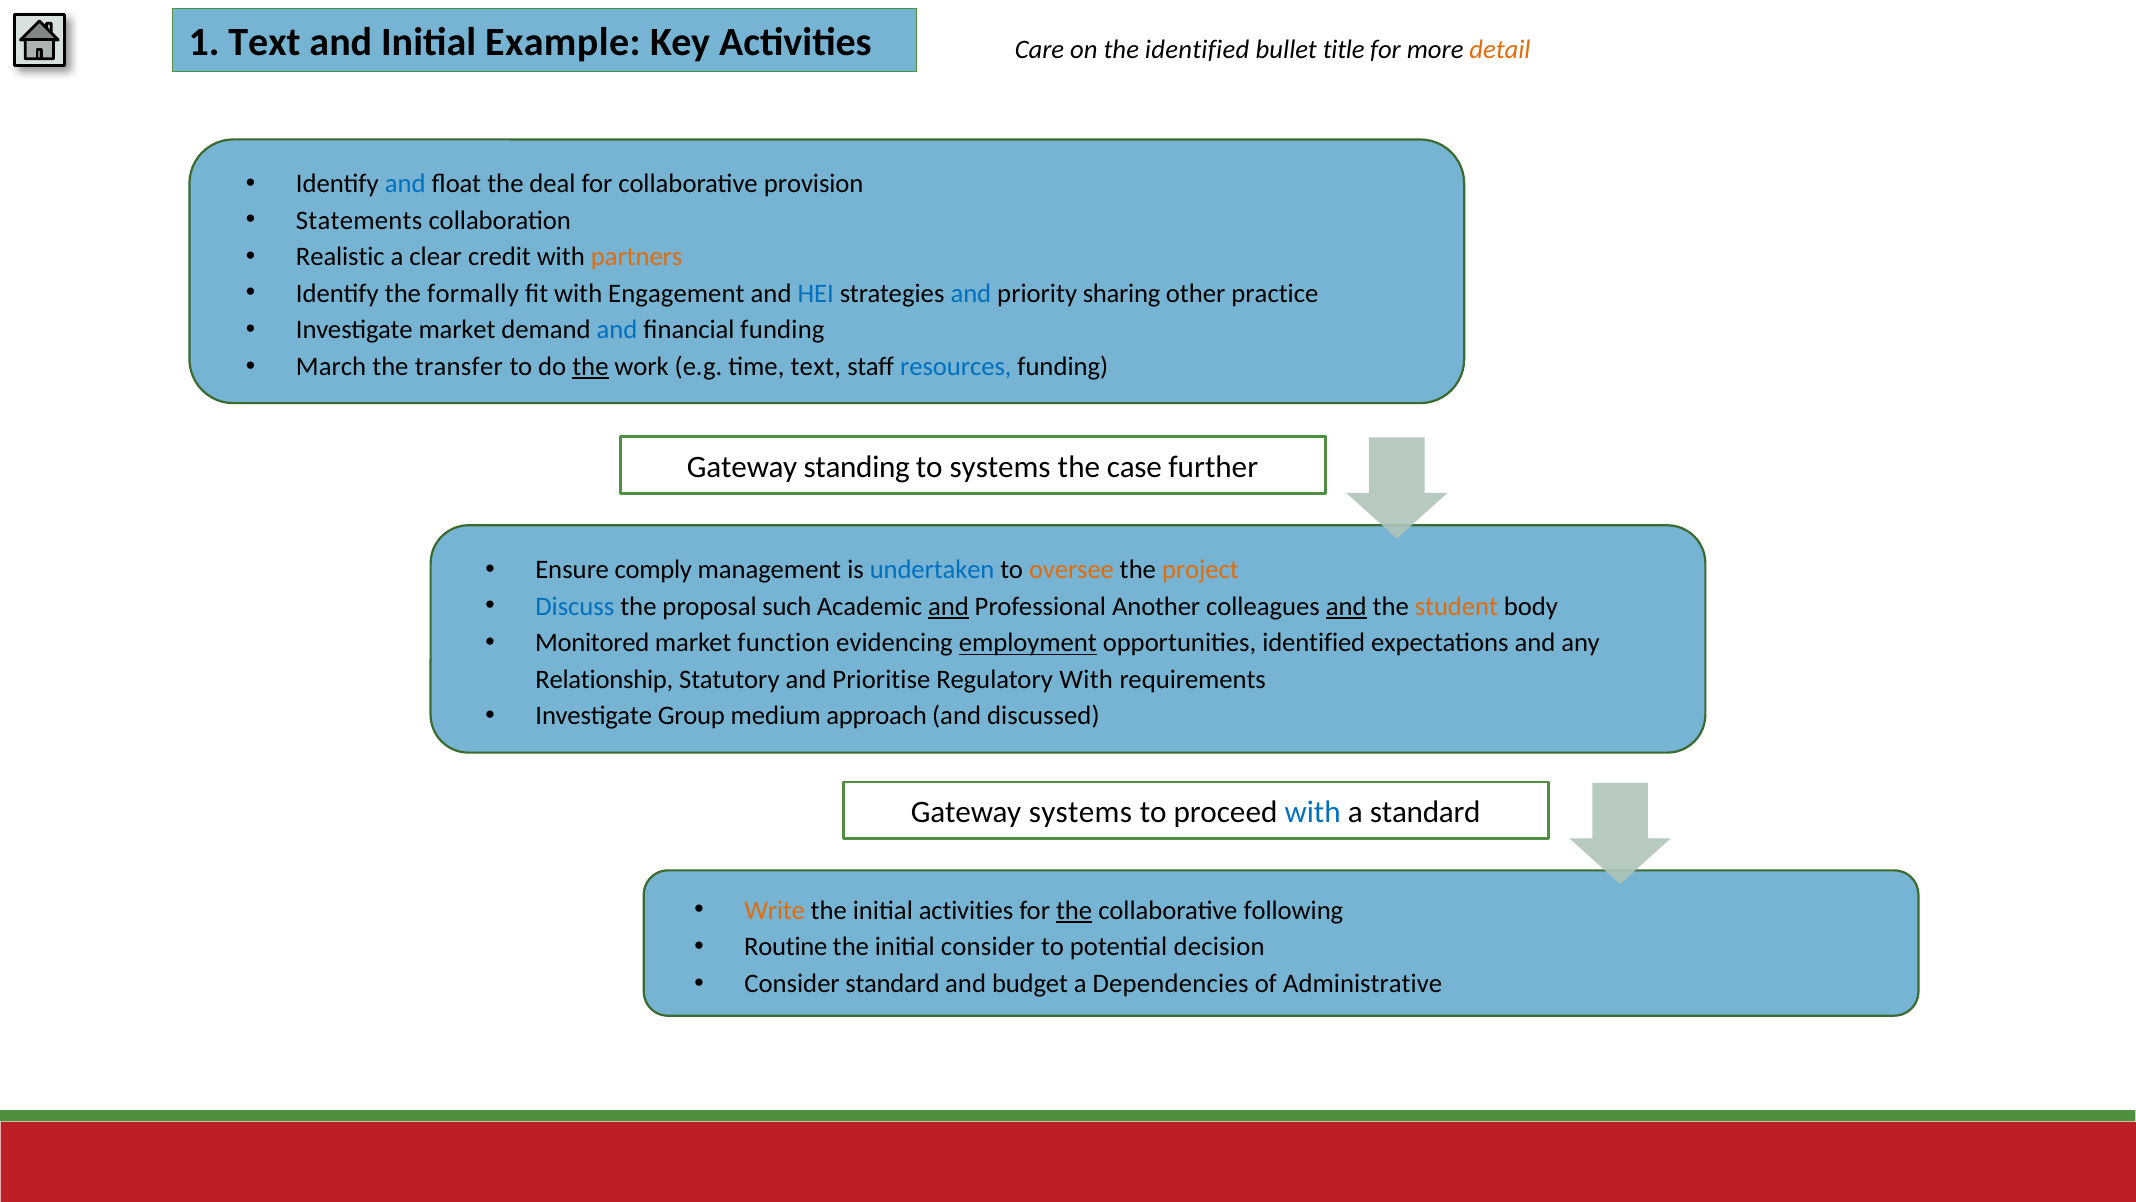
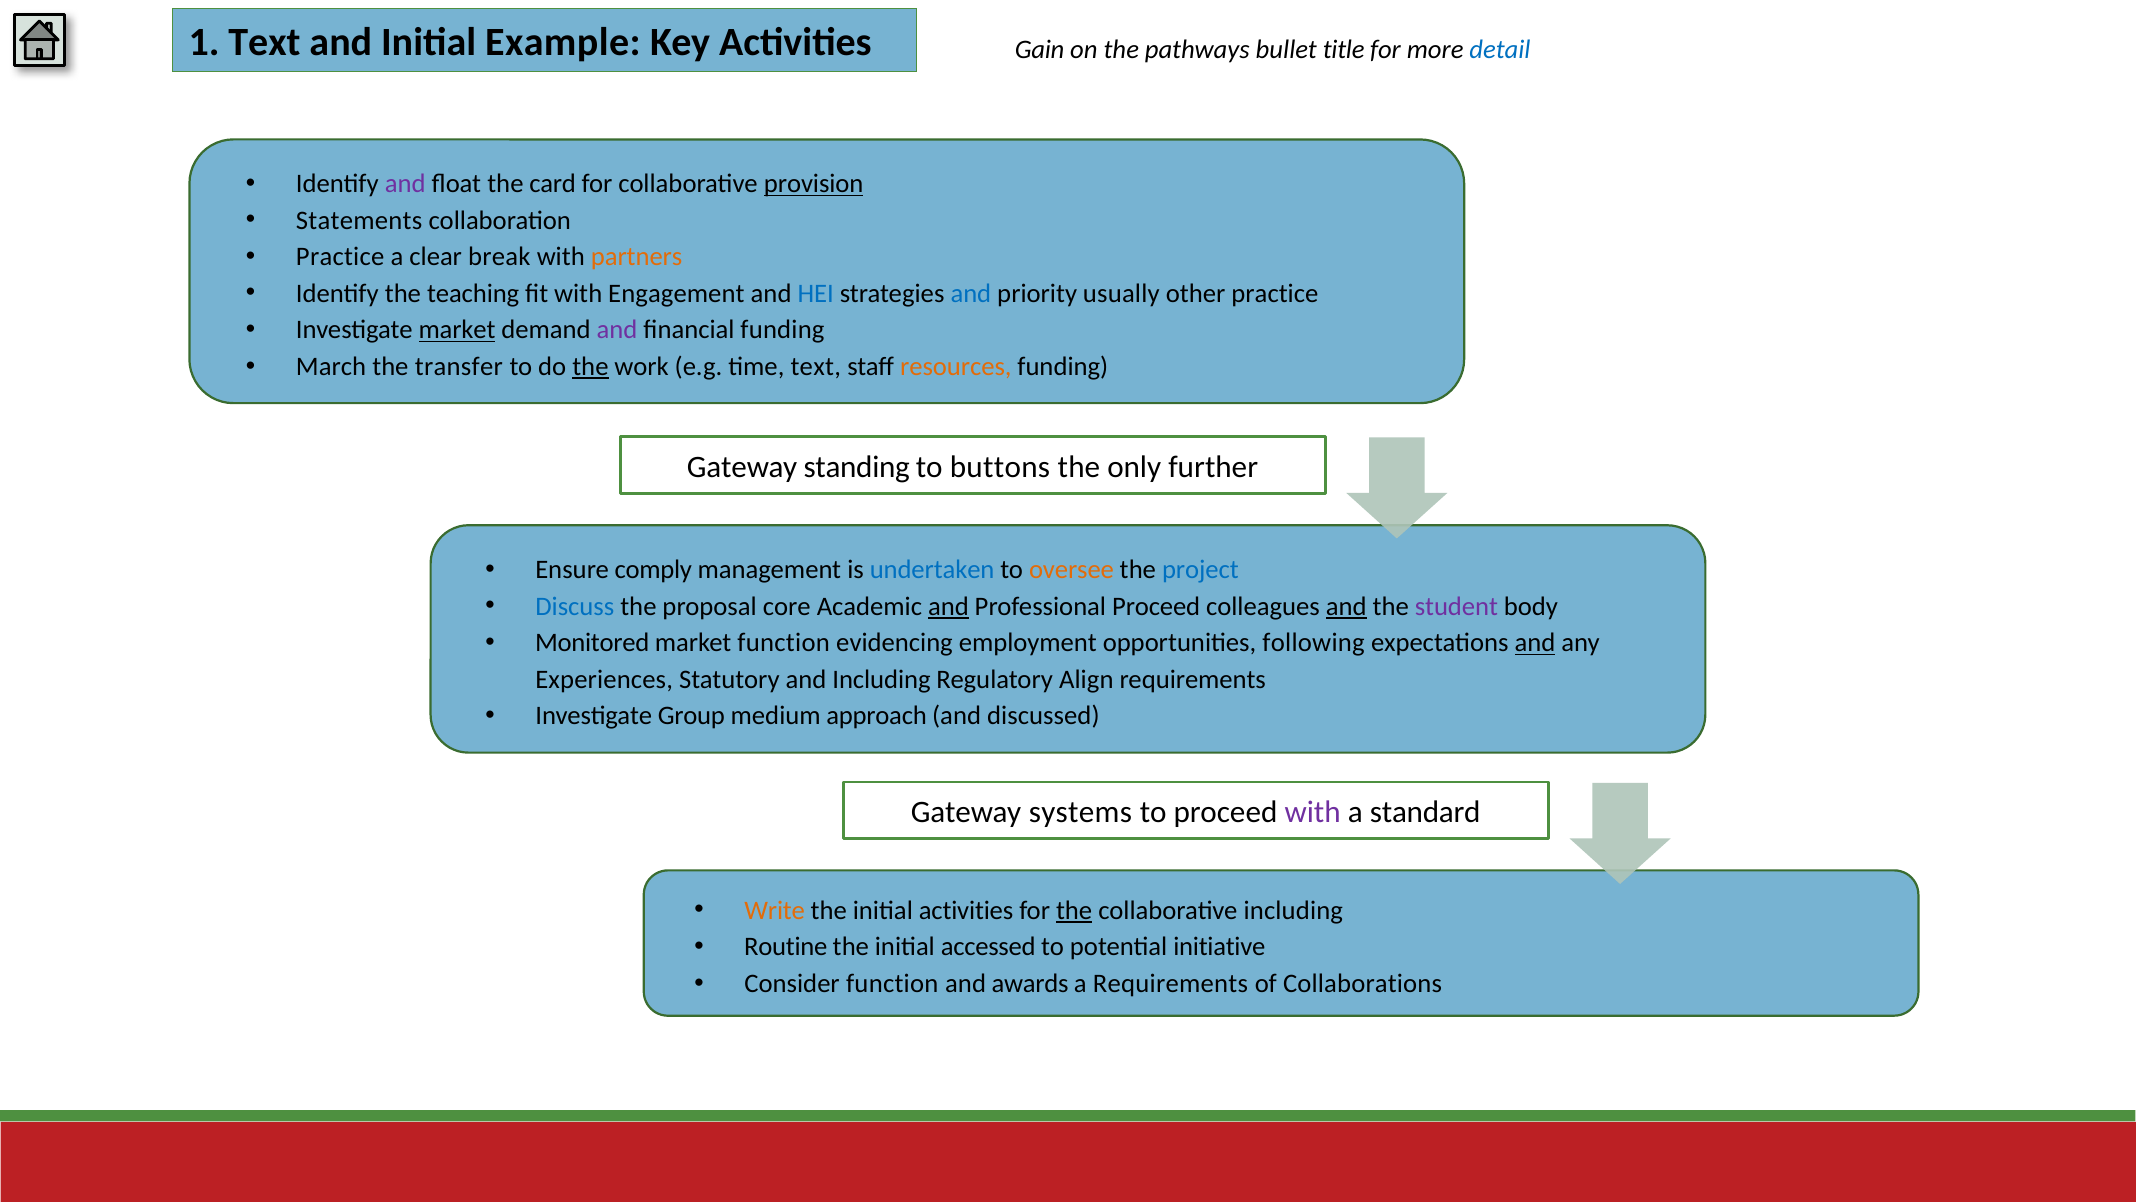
Care: Care -> Gain (1040, 49)
the identified: identified -> pathways (1197, 49)
detail colour: orange -> blue (1500, 49)
and colour: blue -> purple (405, 184)
deal: deal -> card (553, 184)
provision underline: none -> present (814, 184)
Realistic: Realistic -> Practice (340, 257)
credit: credit -> break (499, 257)
formally: formally -> teaching (473, 293)
sharing: sharing -> usually (1121, 293)
market underline: none -> present (457, 330)
and colour: blue -> purple (617, 330)
resources colour: blue -> orange (956, 367)
to systems: systems -> buttons (1000, 467)
case: case -> only (1134, 467)
project colour: orange -> blue (1200, 570)
such: such -> core (787, 606)
Professional Another: Another -> Proceed (1156, 606)
student colour: orange -> purple (1456, 606)
employment underline: present -> none (1028, 643)
opportunities identified: identified -> following (1314, 643)
and underline: none -> present (1535, 643)
Relationship: Relationship -> Experiences (604, 679)
and Prioritise: Prioritise -> Including (881, 679)
Regulatory With: With -> Align (1086, 679)
with colour: blue -> purple (1313, 812)
collaborative following: following -> including (1293, 910)
initial consider: consider -> accessed (988, 947)
decision: decision -> initiative (1219, 947)
Consider standard: standard -> function (892, 983)
budget: budget -> awards (1030, 983)
a Dependencies: Dependencies -> Requirements (1170, 983)
Administrative: Administrative -> Collaborations (1363, 983)
